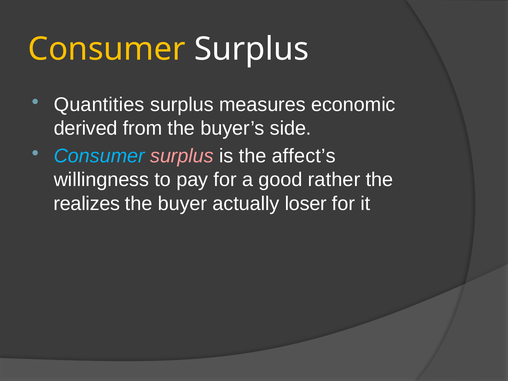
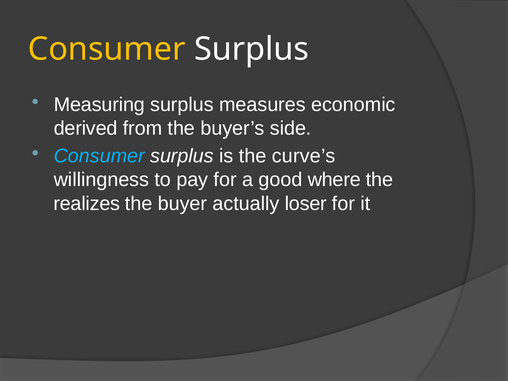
Quantities: Quantities -> Measuring (99, 105)
surplus colour: pink -> white (182, 156)
affect’s: affect’s -> curve’s (304, 156)
rather: rather -> where (334, 180)
